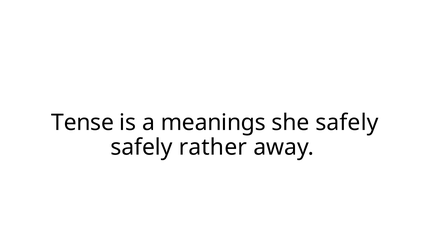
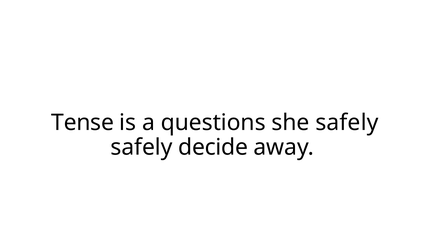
meanings: meanings -> questions (213, 123)
rather: rather -> decide (213, 147)
